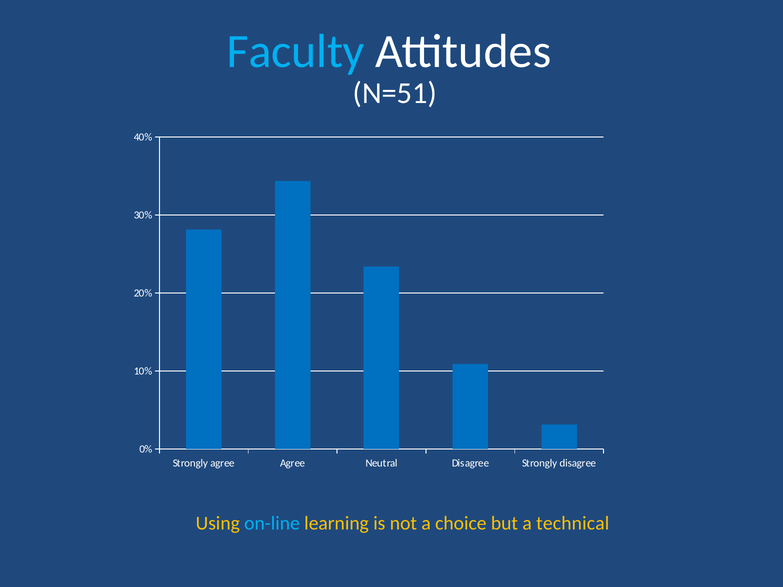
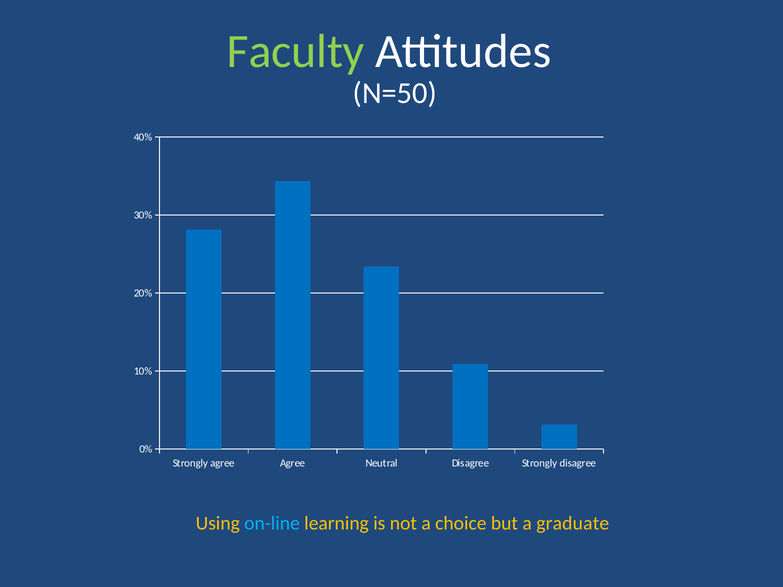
Faculty colour: light blue -> light green (296, 52)
N=51: N=51 -> N=50 (395, 93)
technical: technical -> graduate (573, 523)
